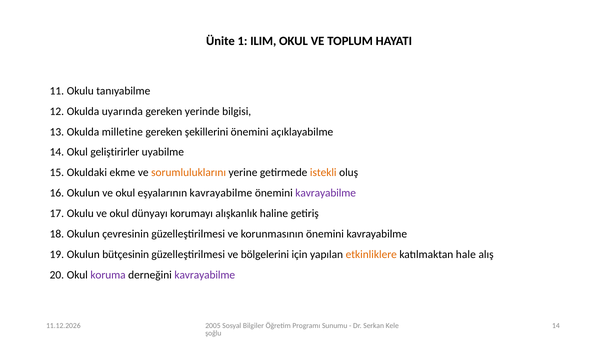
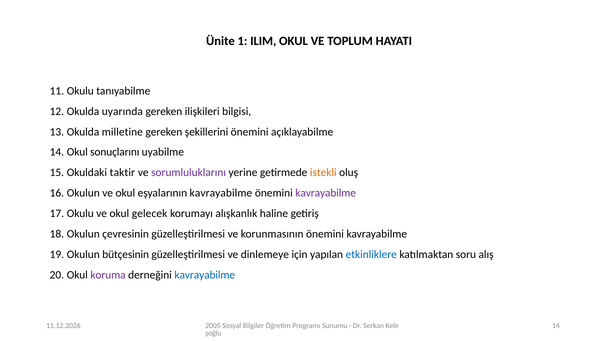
yerinde: yerinde -> ilişkileri (202, 111)
geliştirirler: geliştirirler -> sonuçlarını (115, 152)
ekme: ekme -> taktir (122, 173)
sorumluluklarını colour: orange -> purple (189, 173)
dünyayı: dünyayı -> gelecek (150, 214)
bölgelerini: bölgelerini -> dinlemeye (265, 254)
etkinliklere colour: orange -> blue (371, 254)
hale: hale -> soru (466, 254)
kavrayabilme colour: purple -> blue (205, 275)
